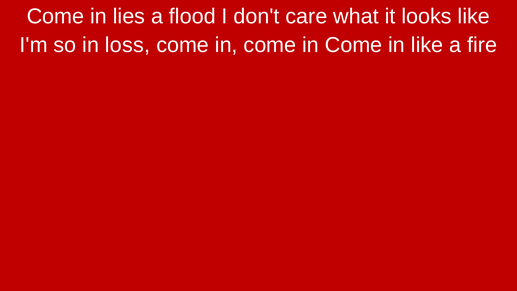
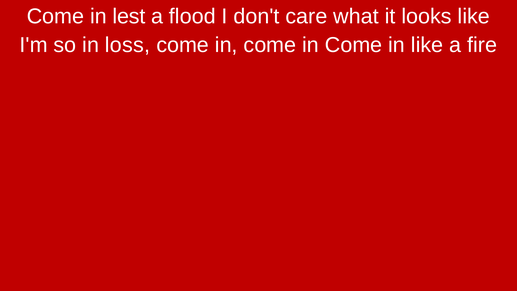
lies: lies -> lest (129, 16)
